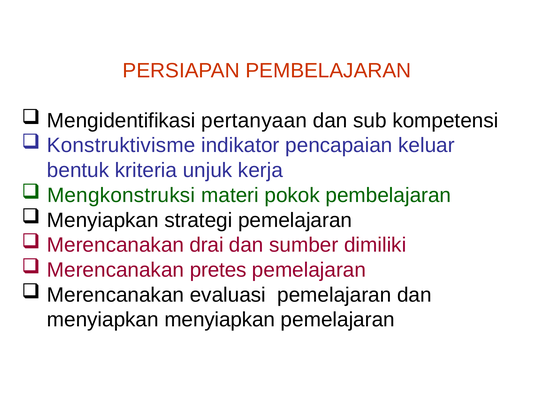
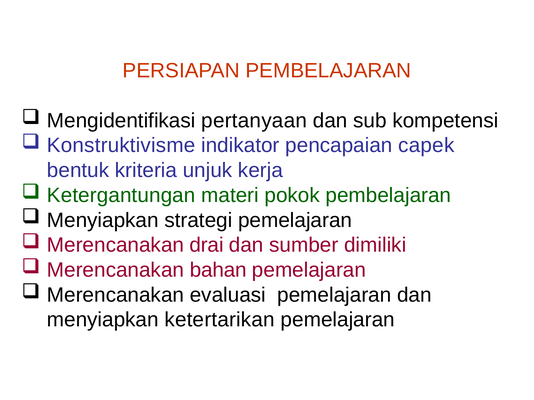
keluar: keluar -> capek (426, 146)
Mengkonstruksi: Mengkonstruksi -> Ketergantungan (121, 196)
pretes: pretes -> bahan (218, 270)
menyiapkan menyiapkan: menyiapkan -> ketertarikan (220, 320)
